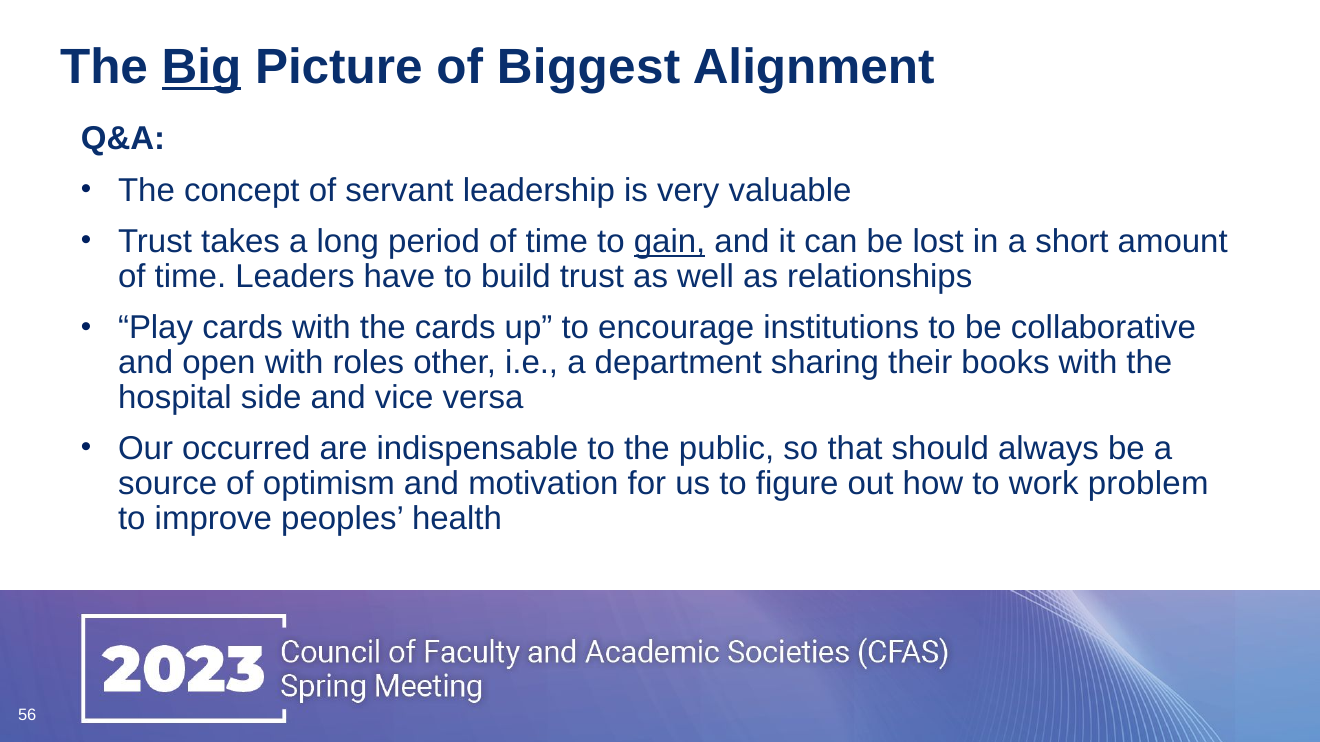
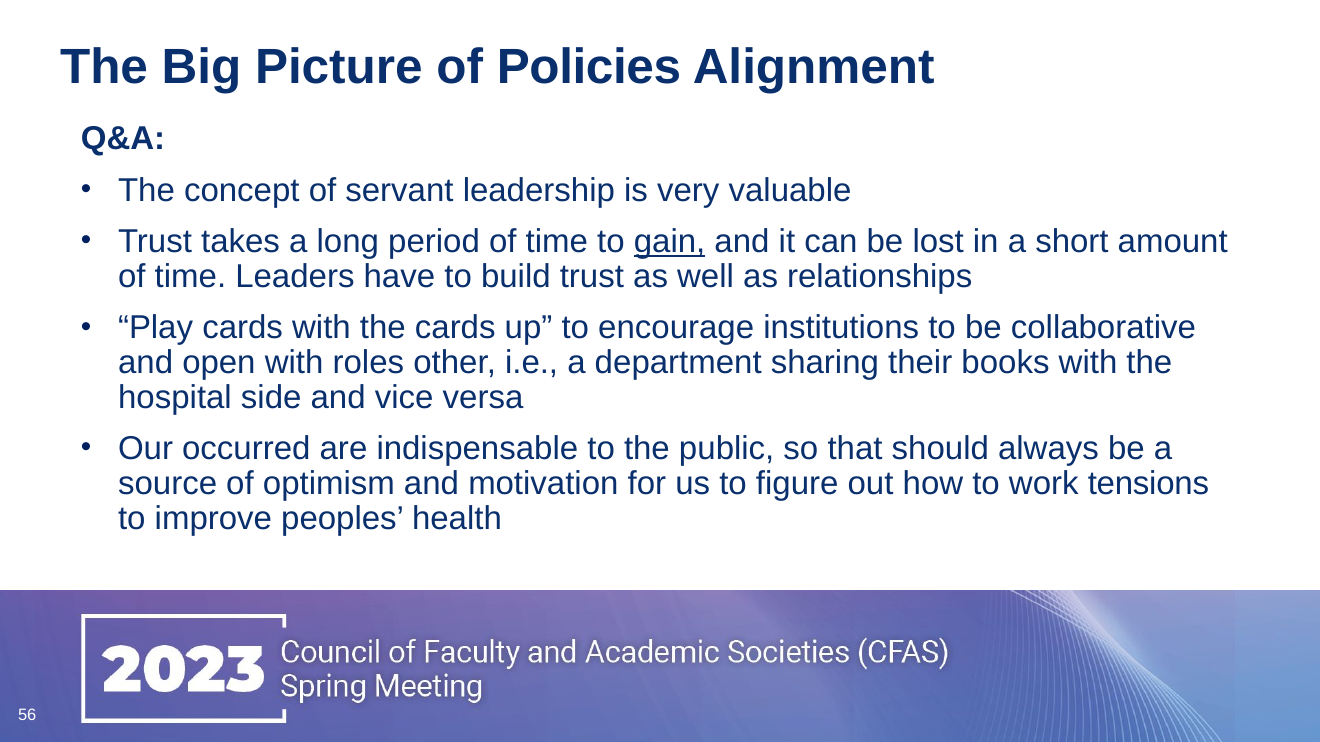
Big underline: present -> none (201, 68)
Biggest: Biggest -> Policies (589, 68)
problem: problem -> tensions (1148, 484)
